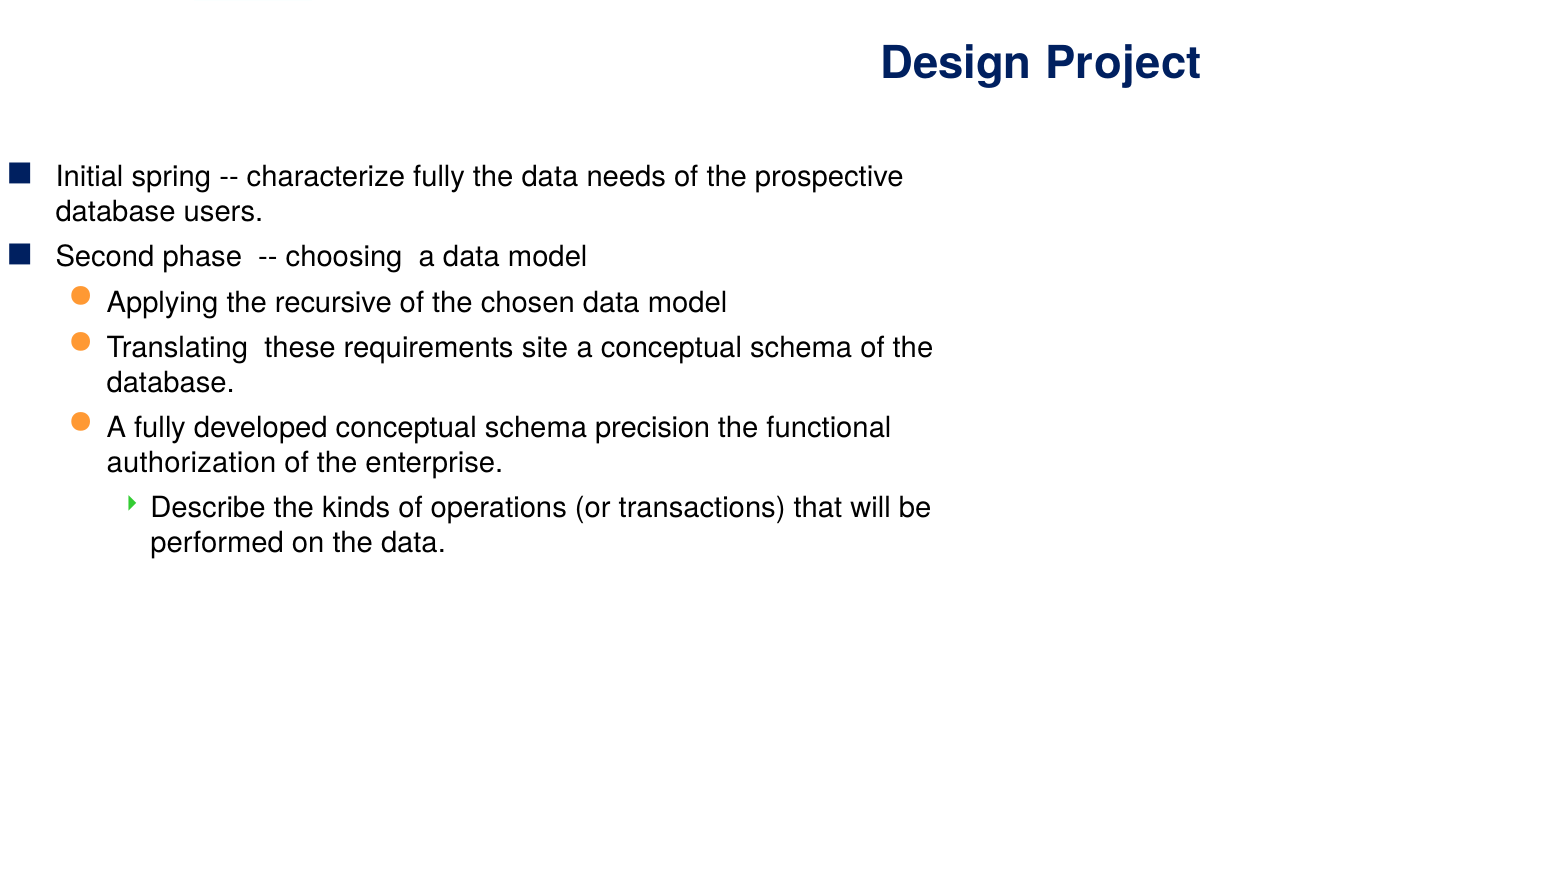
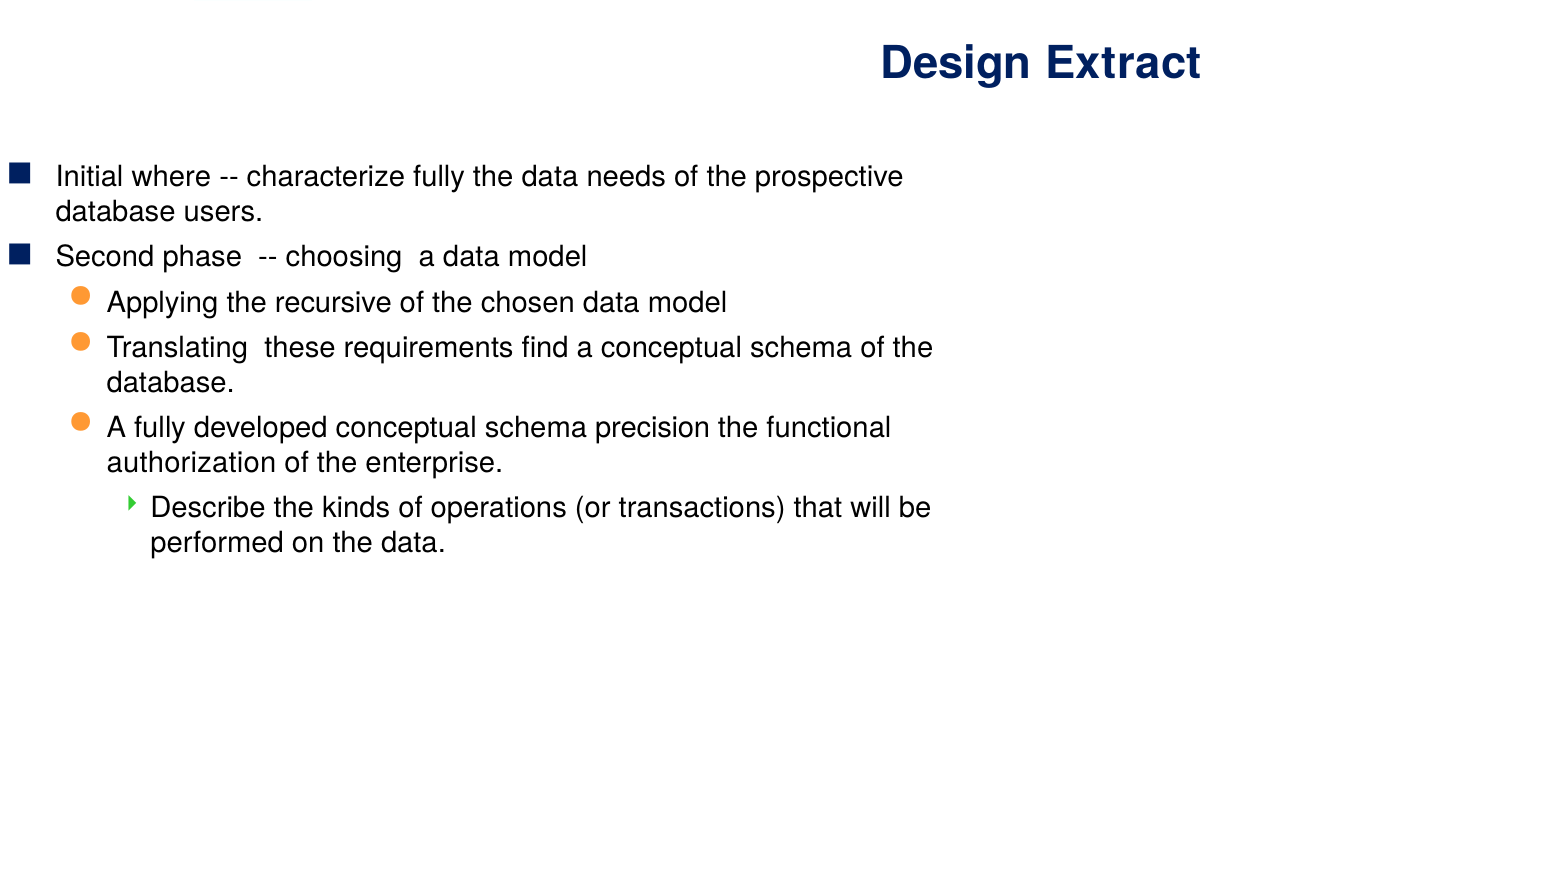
Project: Project -> Extract (1124, 64)
spring: spring -> where (171, 177)
site: site -> find (545, 348)
